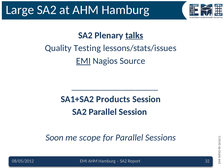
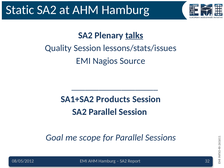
Large: Large -> Static (20, 10)
Quality Testing: Testing -> Session (87, 48)
EMI underline: present -> none (83, 61)
Soon: Soon -> Goal (54, 137)
